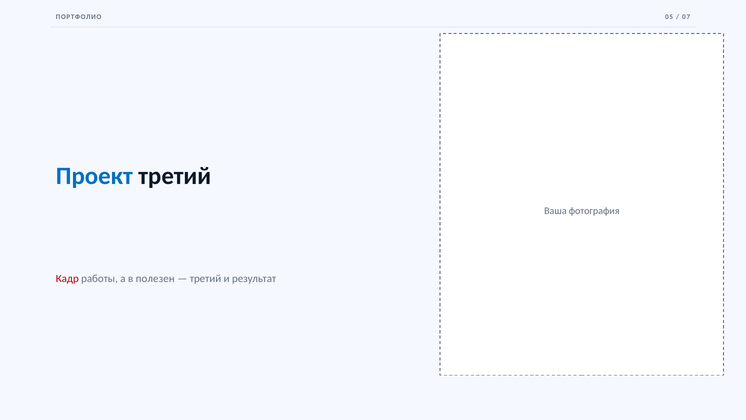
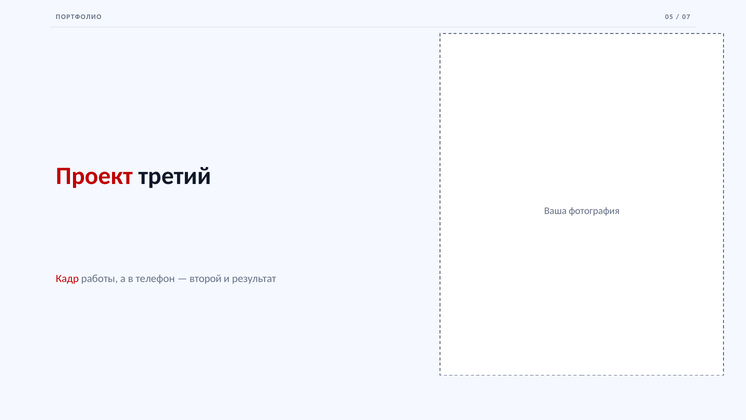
Проект colour: blue -> red (94, 176)
полезен: полезен -> телефон (155, 279)
третий: третий -> второй (206, 279)
